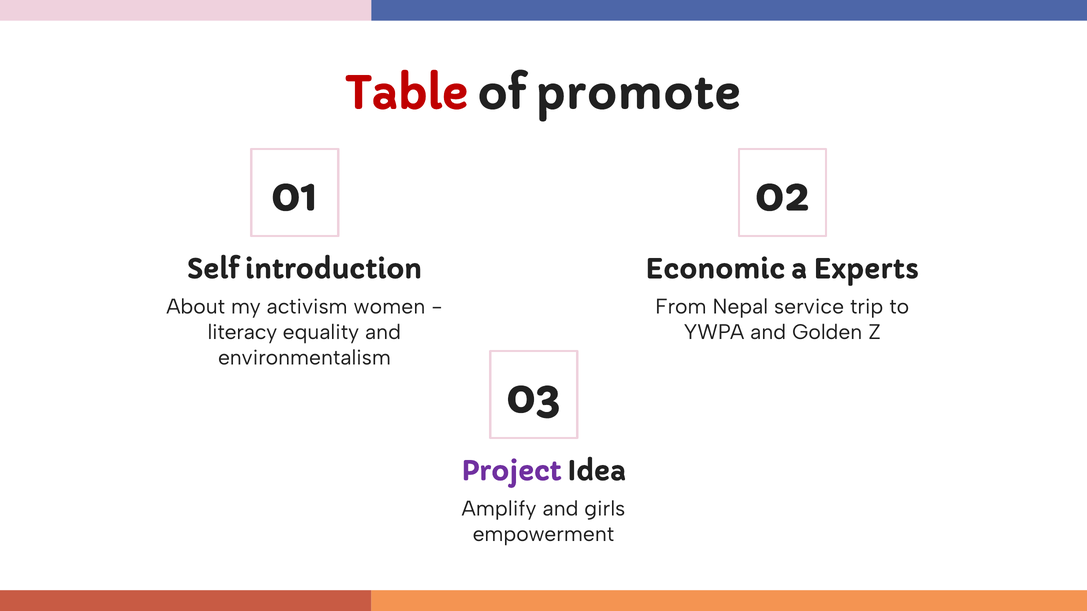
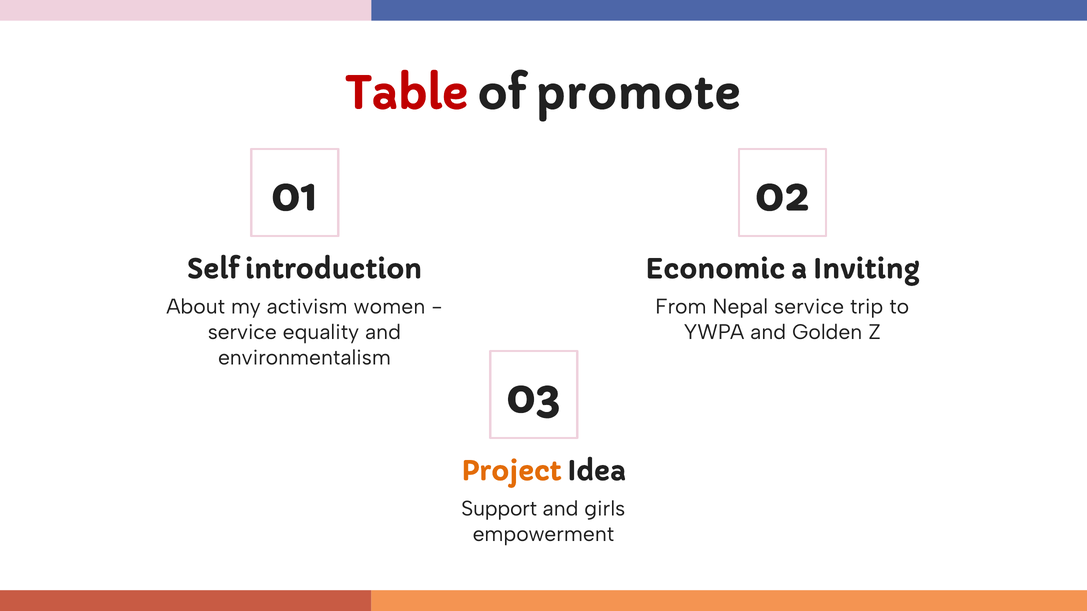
Experts: Experts -> Inviting (866, 270)
literacy: literacy -> service (242, 333)
Project colour: purple -> orange (511, 472)
Amplify: Amplify -> Support (499, 509)
